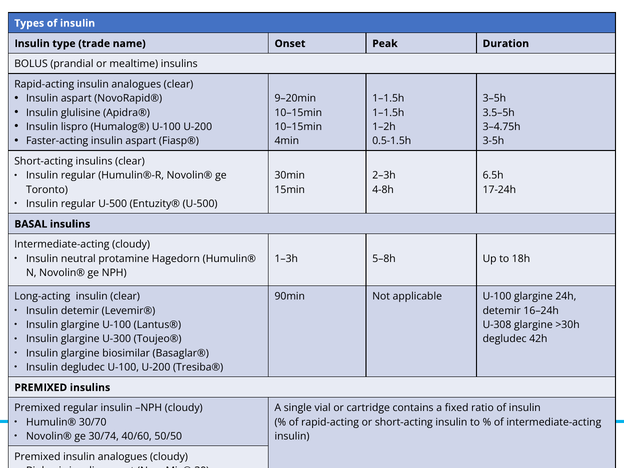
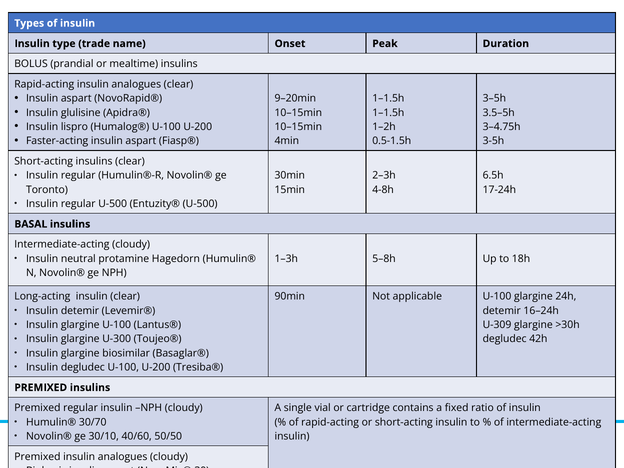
U-308: U-308 -> U-309 (497, 325)
30/74: 30/74 -> 30/10 (104, 436)
